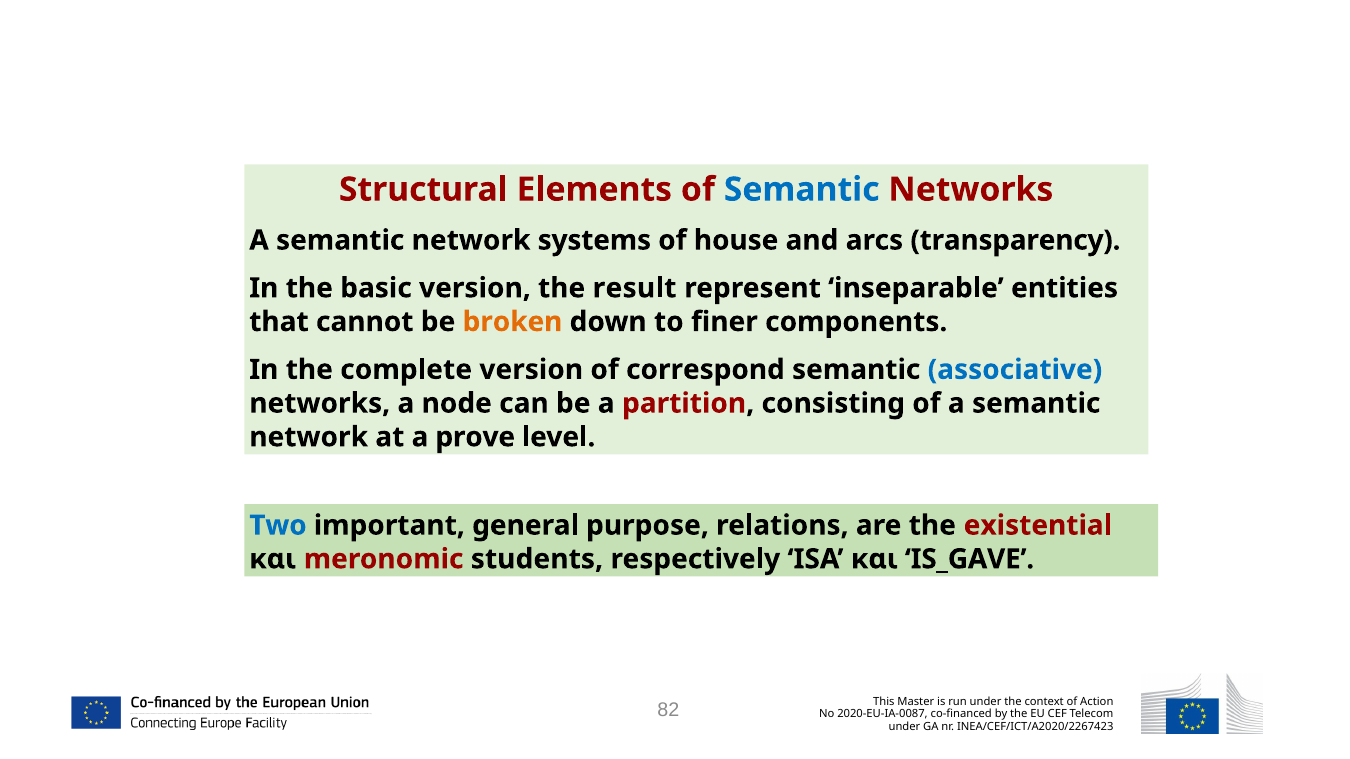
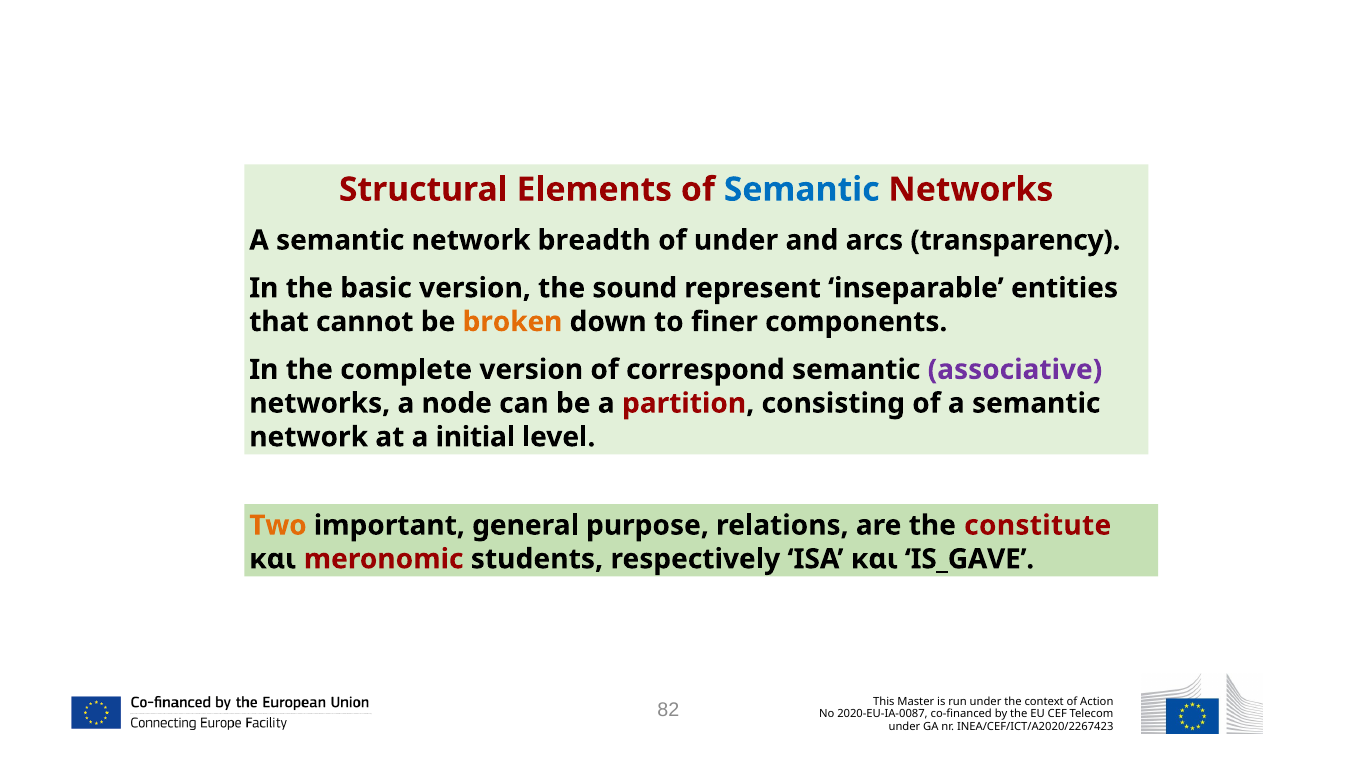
systems: systems -> breadth (594, 240)
of house: house -> under (736, 240)
result: result -> sound (635, 288)
associative colour: blue -> purple (1015, 370)
prove: prove -> initial (475, 437)
Two colour: blue -> orange (278, 526)
existential: existential -> constitute (1038, 526)
